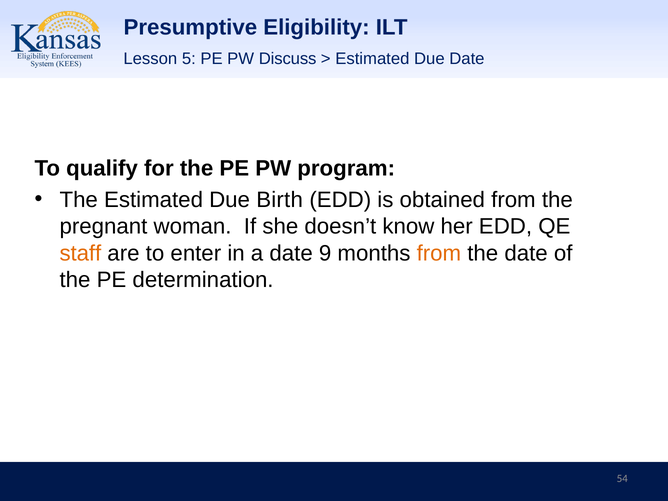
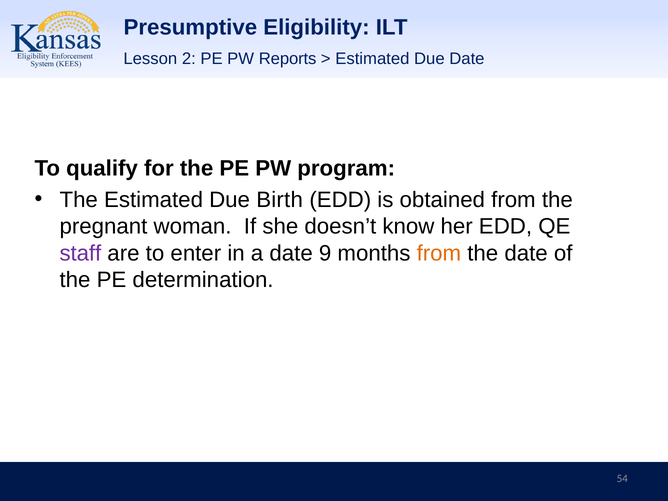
5: 5 -> 2 (189, 59)
Discuss: Discuss -> Reports (288, 59)
staff colour: orange -> purple (80, 253)
